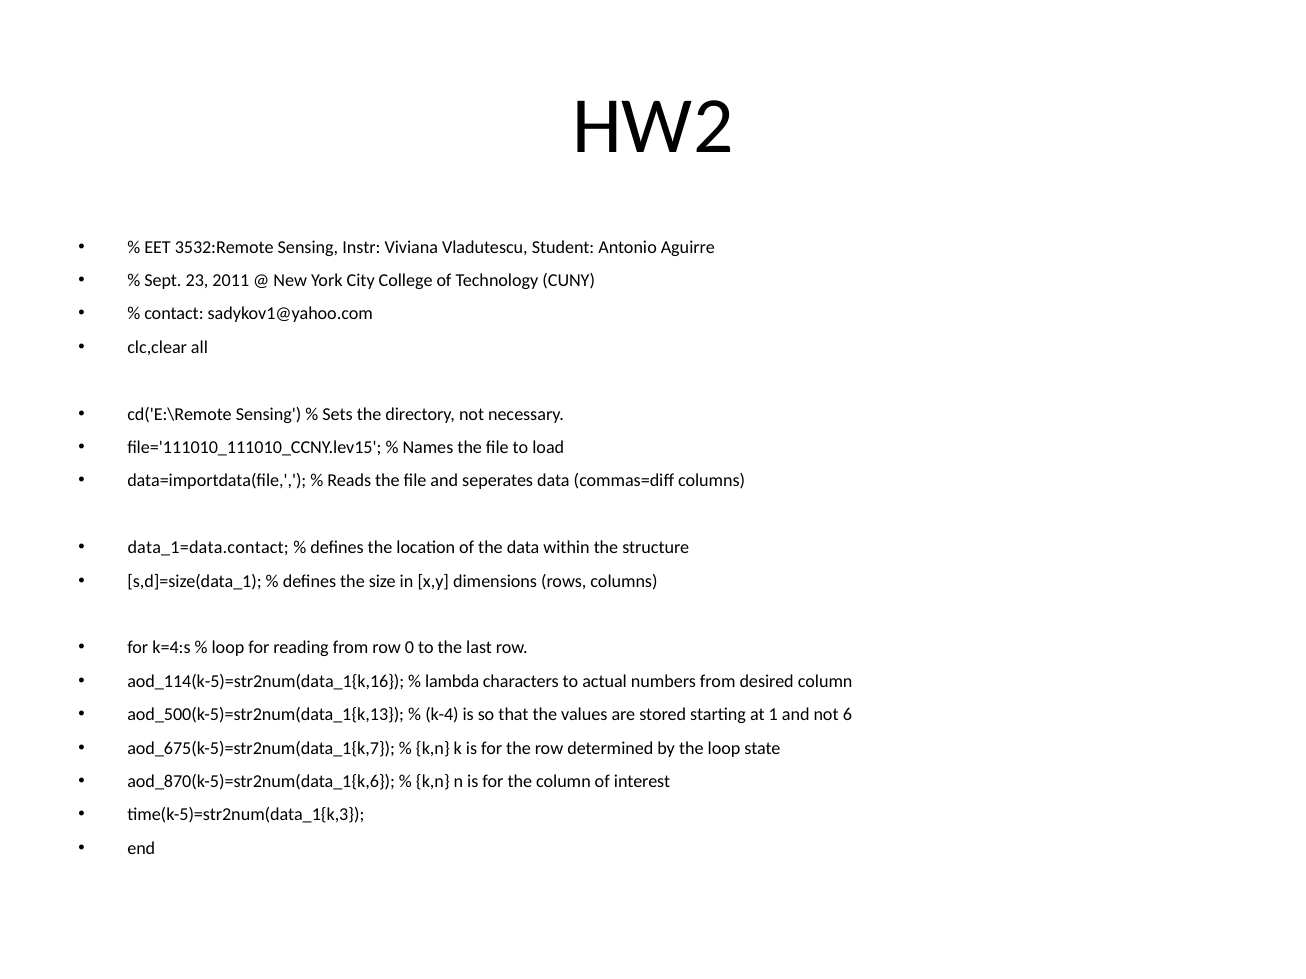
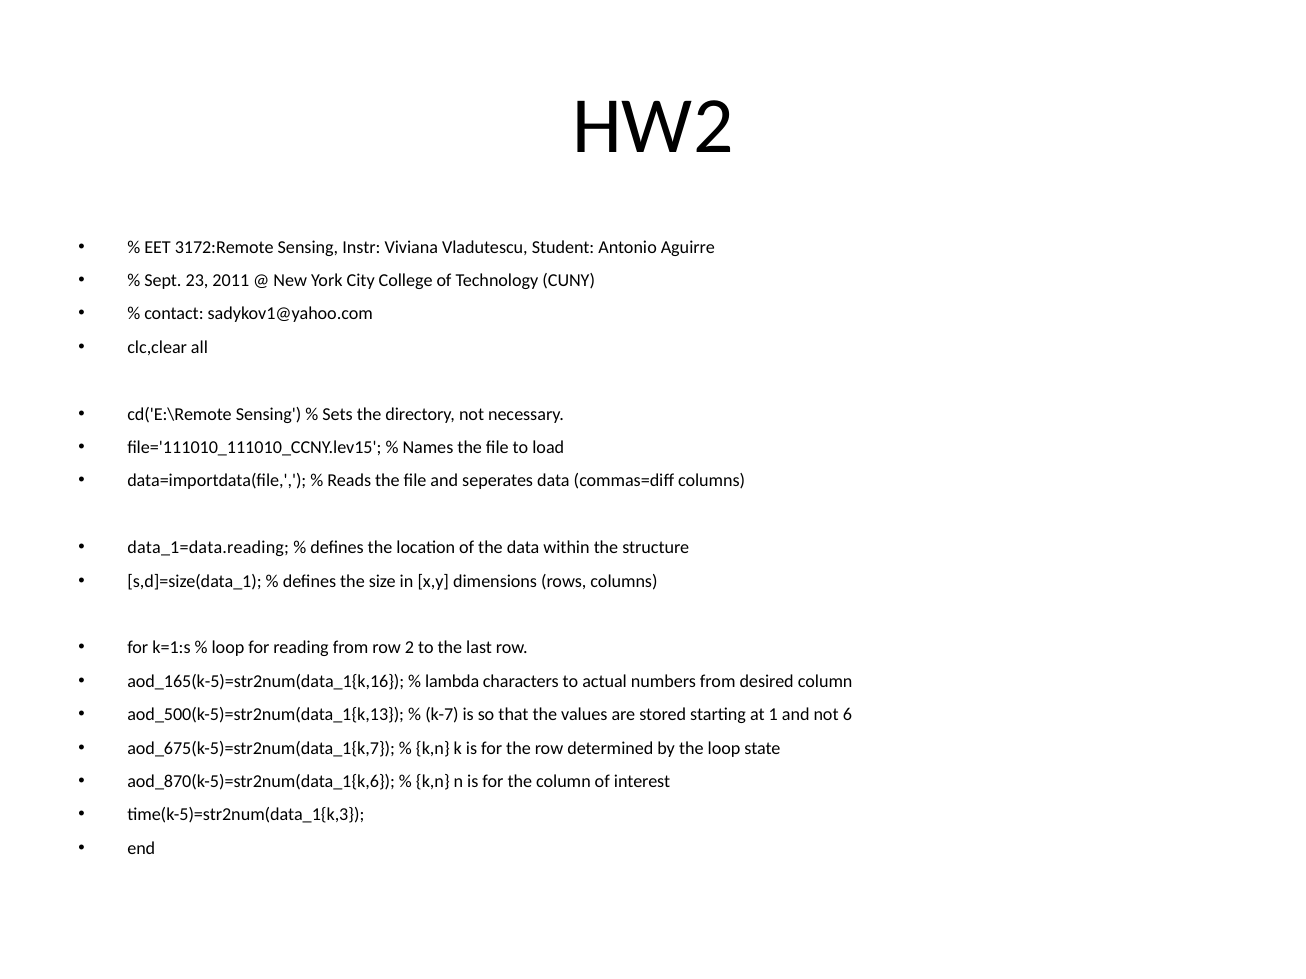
3532:Remote: 3532:Remote -> 3172:Remote (224, 247)
data_1=data.contact: data_1=data.contact -> data_1=data.reading (208, 548)
k=4:s: k=4:s -> k=1:s (172, 648)
0: 0 -> 2 (409, 648)
aod_114(k-5)=str2num(data_1{k,16: aod_114(k-5)=str2num(data_1{k,16 -> aod_165(k-5)=str2num(data_1{k,16 (266, 682)
k-4: k-4 -> k-7 (442, 715)
